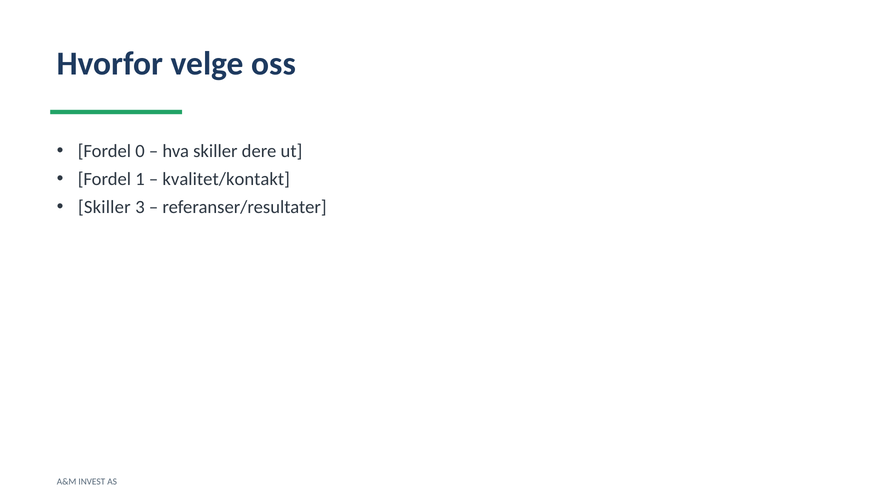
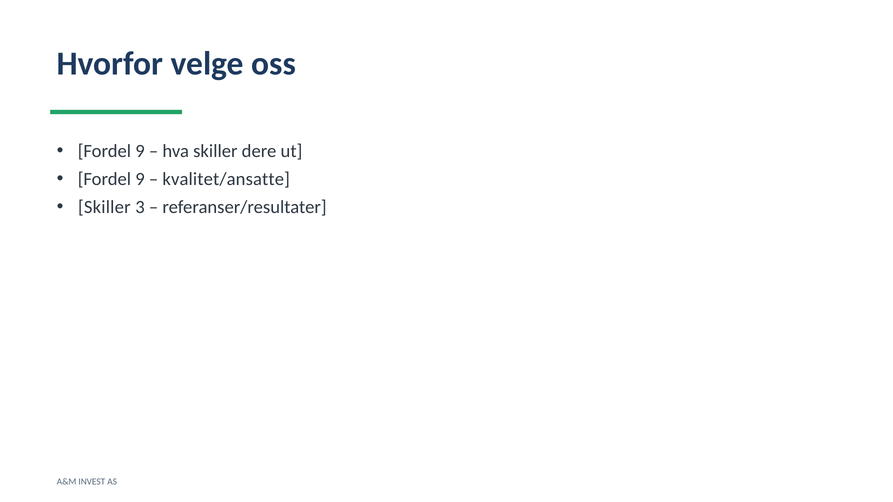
0: 0 -> 9 (140, 151)
1: 1 -> 9 (140, 179)
kvalitet/kontakt: kvalitet/kontakt -> kvalitet/ansatte (226, 179)
